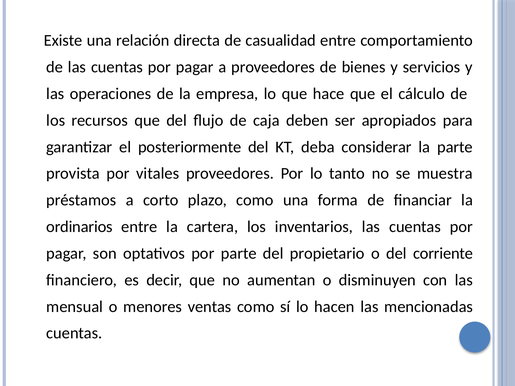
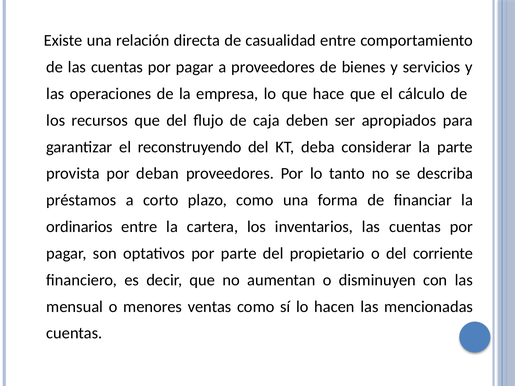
posteriormente: posteriormente -> reconstruyendo (190, 147)
vitales: vitales -> deban (158, 174)
muestra: muestra -> describa (445, 174)
